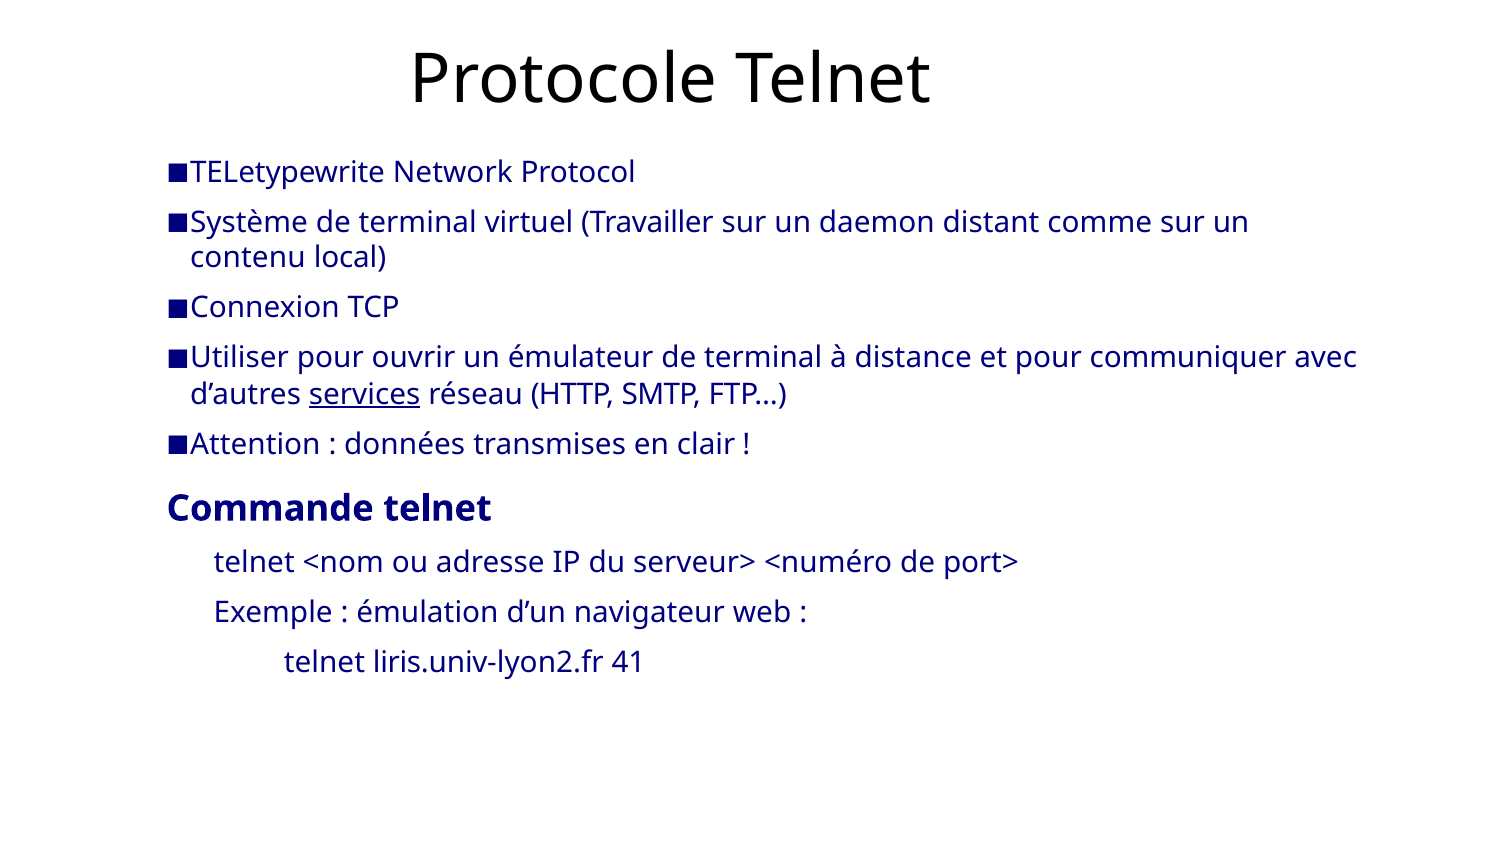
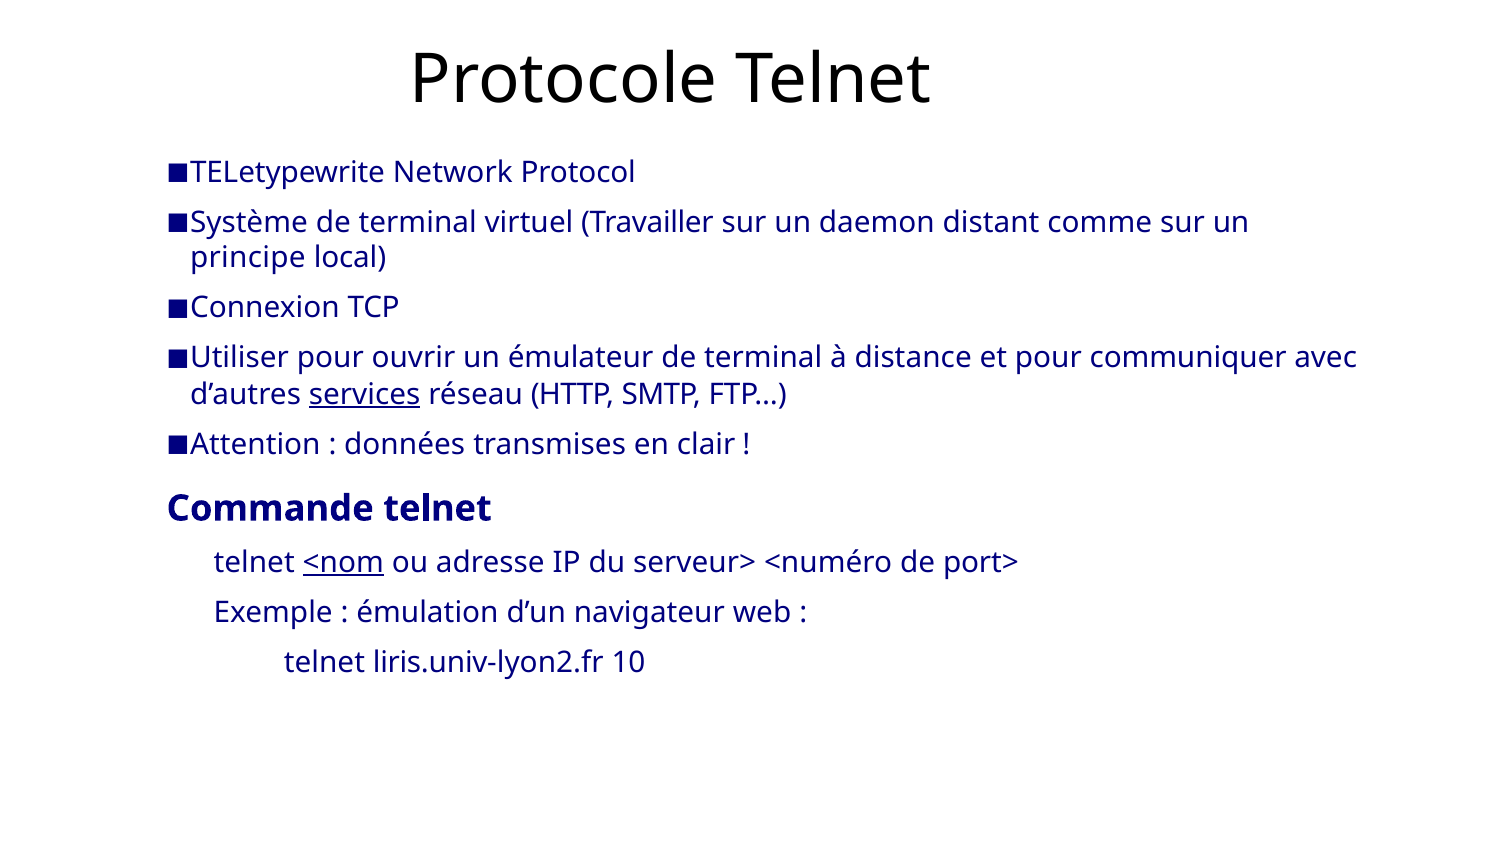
contenu: contenu -> principe (248, 258)
<nom underline: none -> present (343, 562)
41: 41 -> 10 (629, 662)
